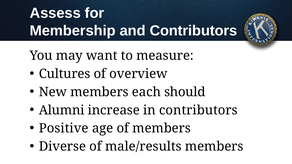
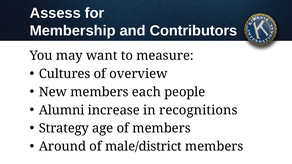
should: should -> people (185, 92)
in contributors: contributors -> recognitions (198, 110)
Positive: Positive -> Strategy (64, 128)
Diverse: Diverse -> Around (62, 147)
male/results: male/results -> male/district (143, 147)
